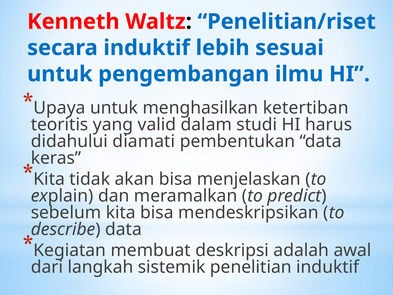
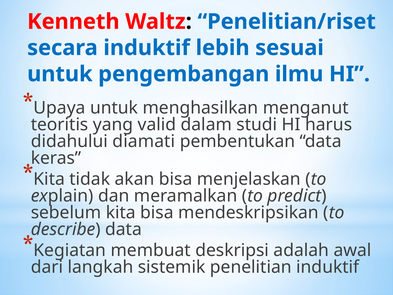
ketertiban: ketertiban -> menganut (306, 108)
